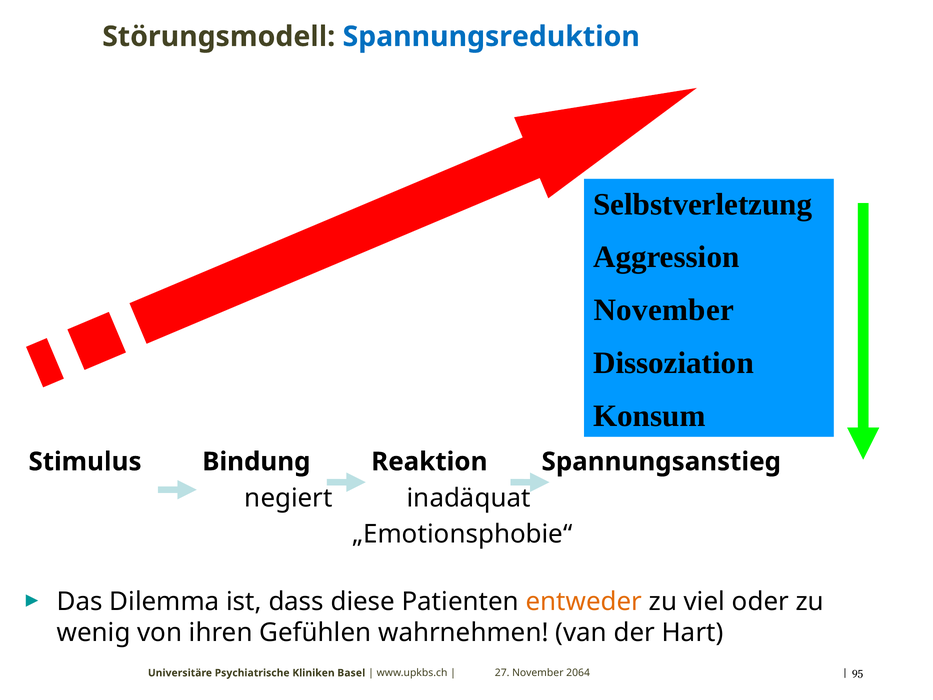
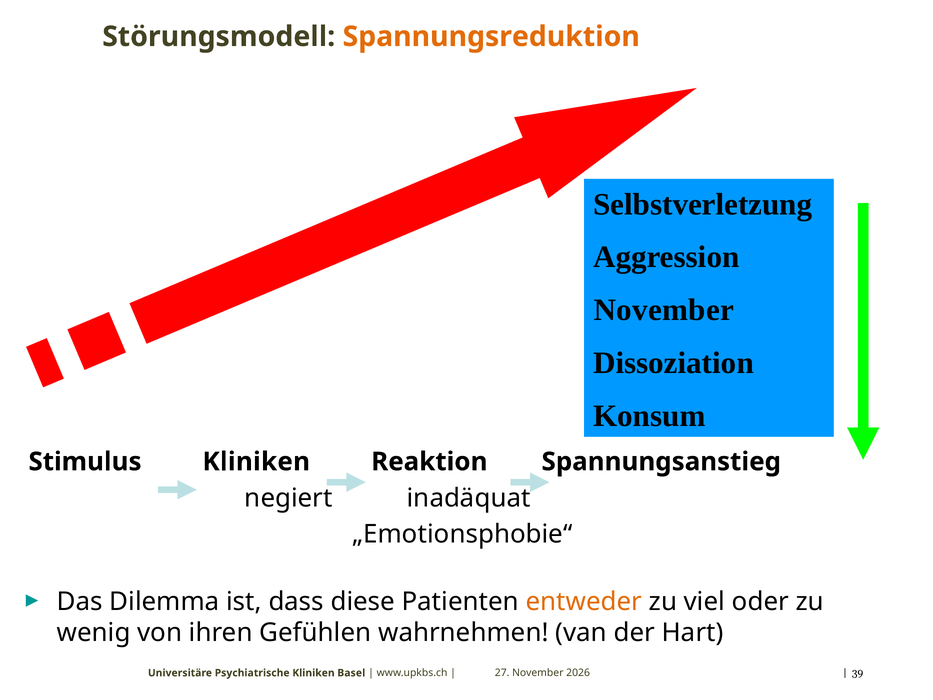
Spannungsreduktion colour: blue -> orange (491, 37)
Stimulus Bindung: Bindung -> Kliniken (256, 462)
2064: 2064 -> 2026 (578, 673)
95: 95 -> 39 (858, 673)
